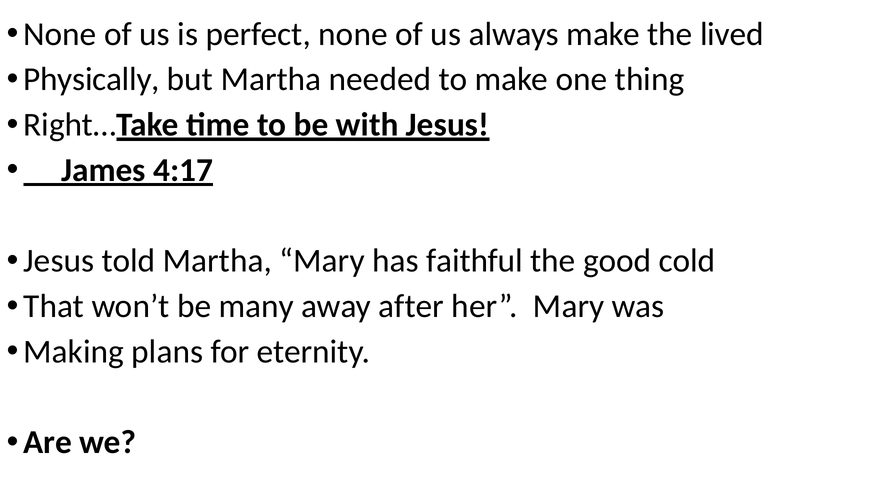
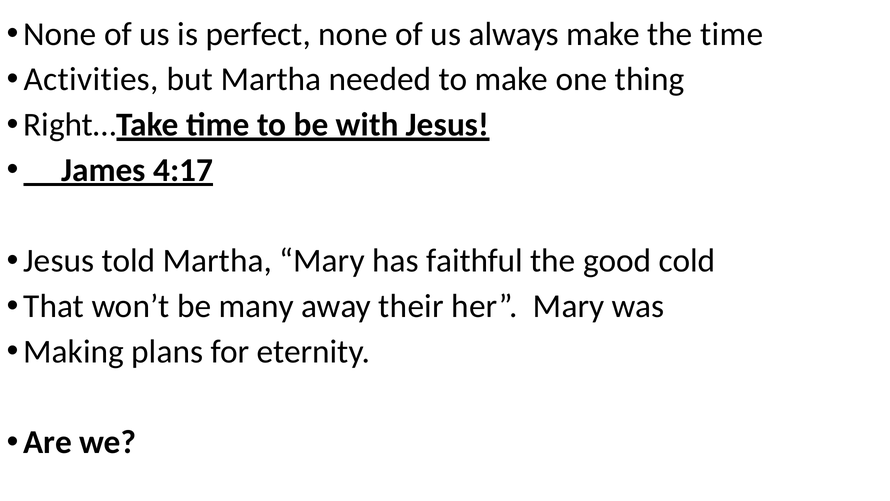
the lived: lived -> time (732, 34)
Physically: Physically -> Activities (91, 79)
after: after -> their (411, 306)
